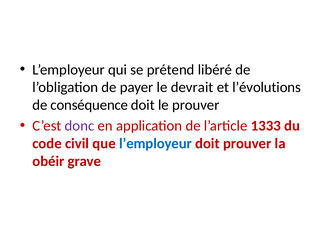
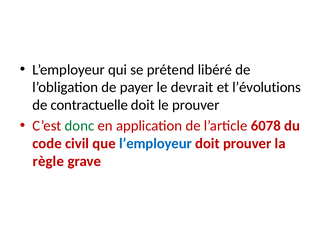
conséquence: conséquence -> contractuelle (89, 105)
donc colour: purple -> green (79, 126)
1333: 1333 -> 6078 (266, 126)
obéir: obéir -> règle (48, 161)
